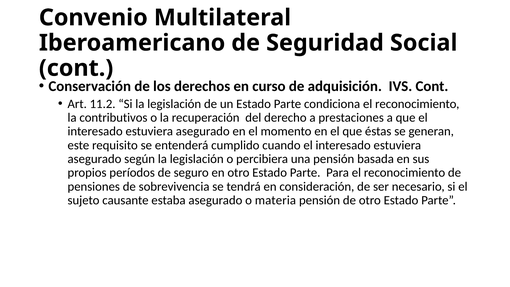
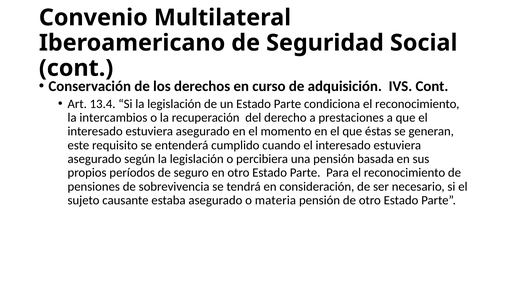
11.2: 11.2 -> 13.4 (103, 104)
contributivos: contributivos -> intercambios (113, 118)
